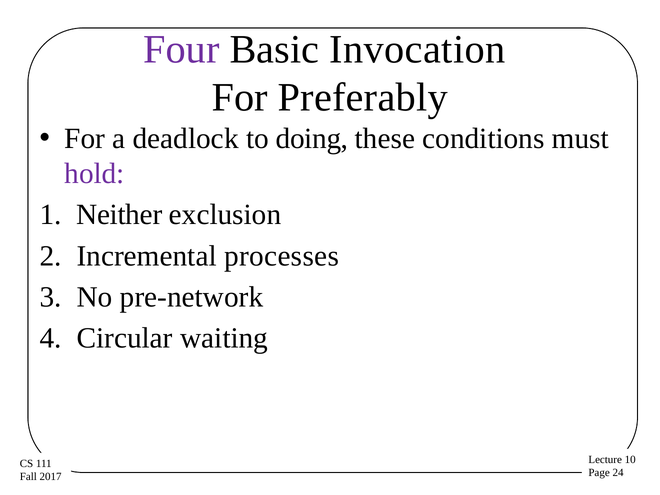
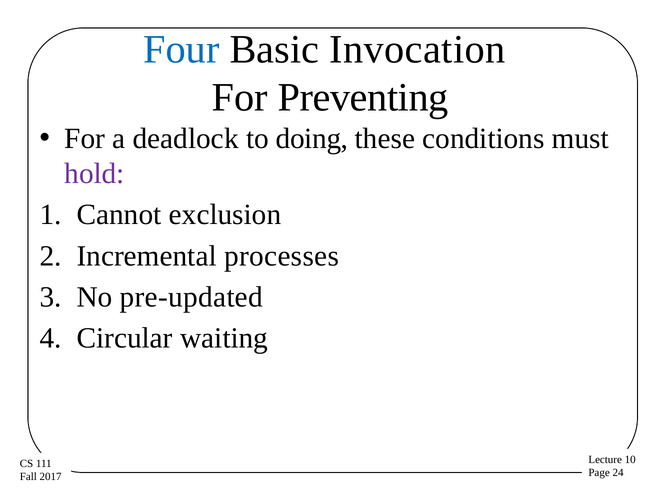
Four colour: purple -> blue (181, 49)
Preferably: Preferably -> Preventing (363, 98)
Neither: Neither -> Cannot (119, 215)
pre-network: pre-network -> pre-updated (191, 297)
